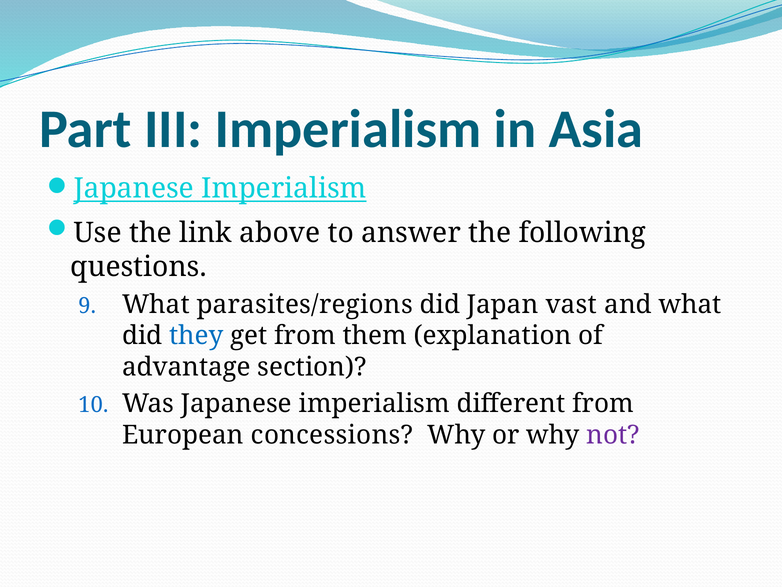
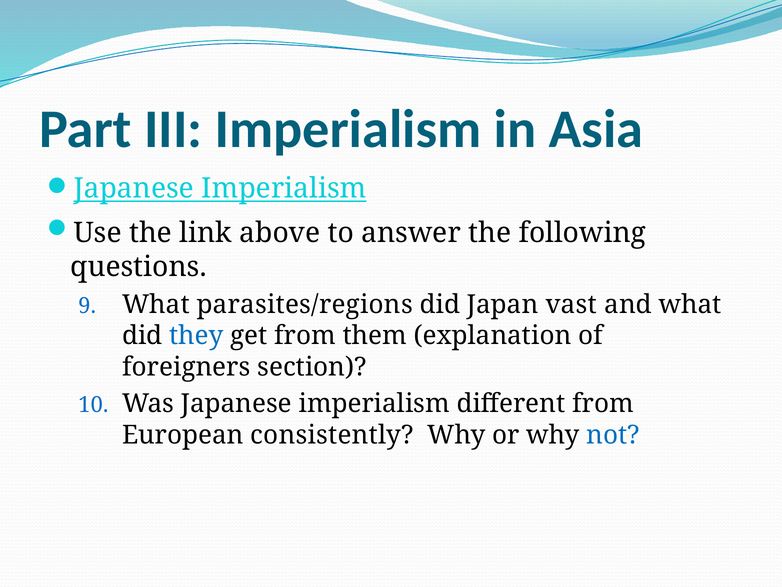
advantage: advantage -> foreigners (186, 367)
concessions: concessions -> consistently (332, 435)
not colour: purple -> blue (613, 435)
